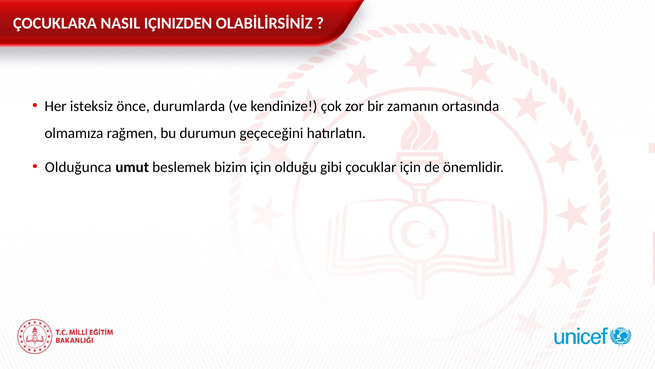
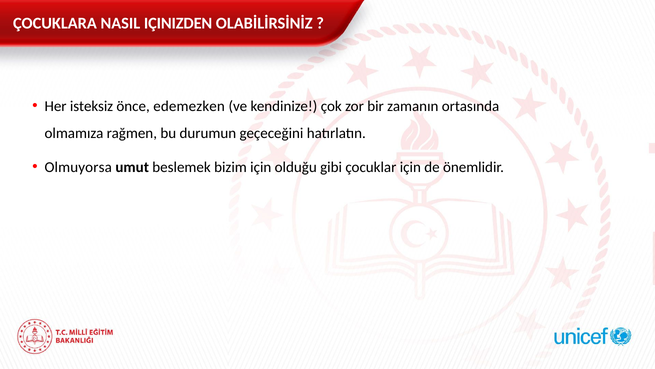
durumlarda: durumlarda -> edemezken (189, 106)
Olduğunca: Olduğunca -> Olmuyorsa (78, 167)
